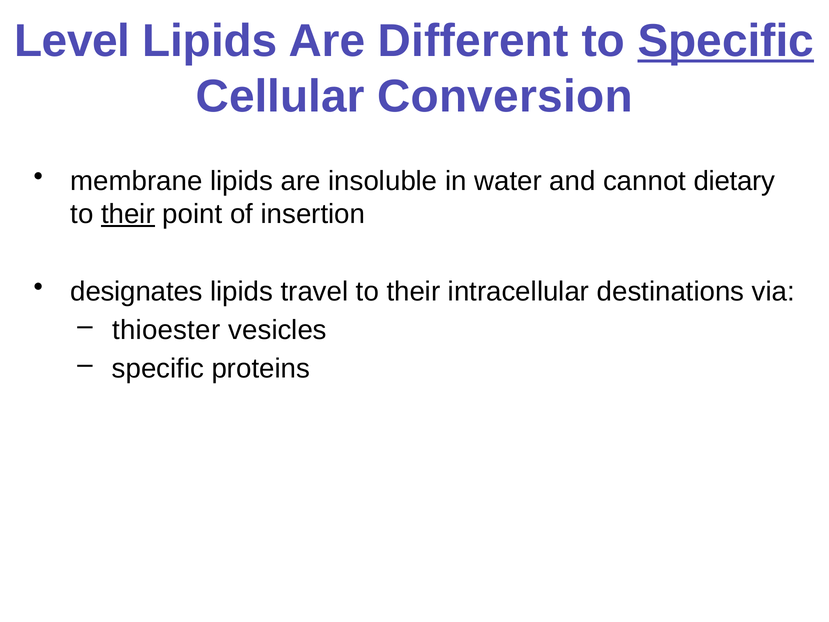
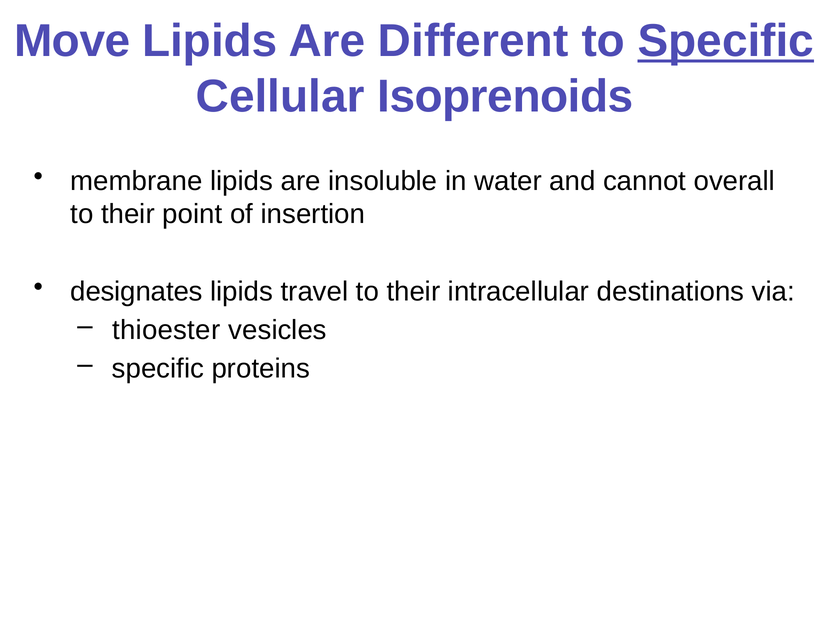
Level: Level -> Move (72, 41)
Conversion: Conversion -> Isoprenoids (505, 96)
dietary: dietary -> overall (734, 181)
their underline: present -> none (128, 214)
